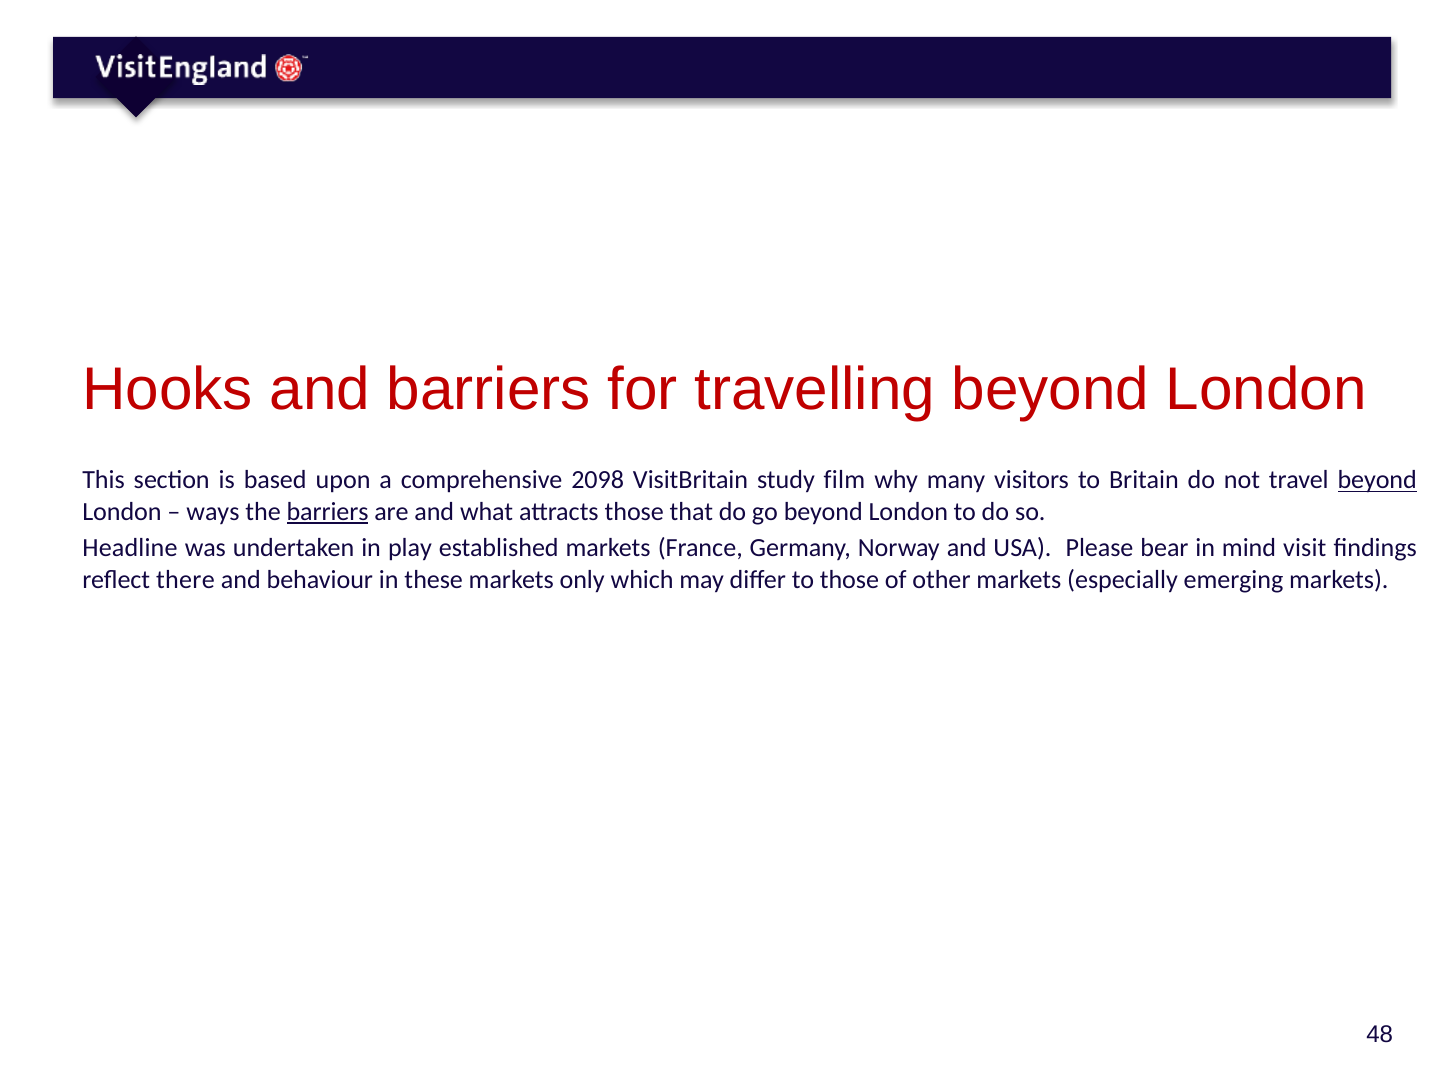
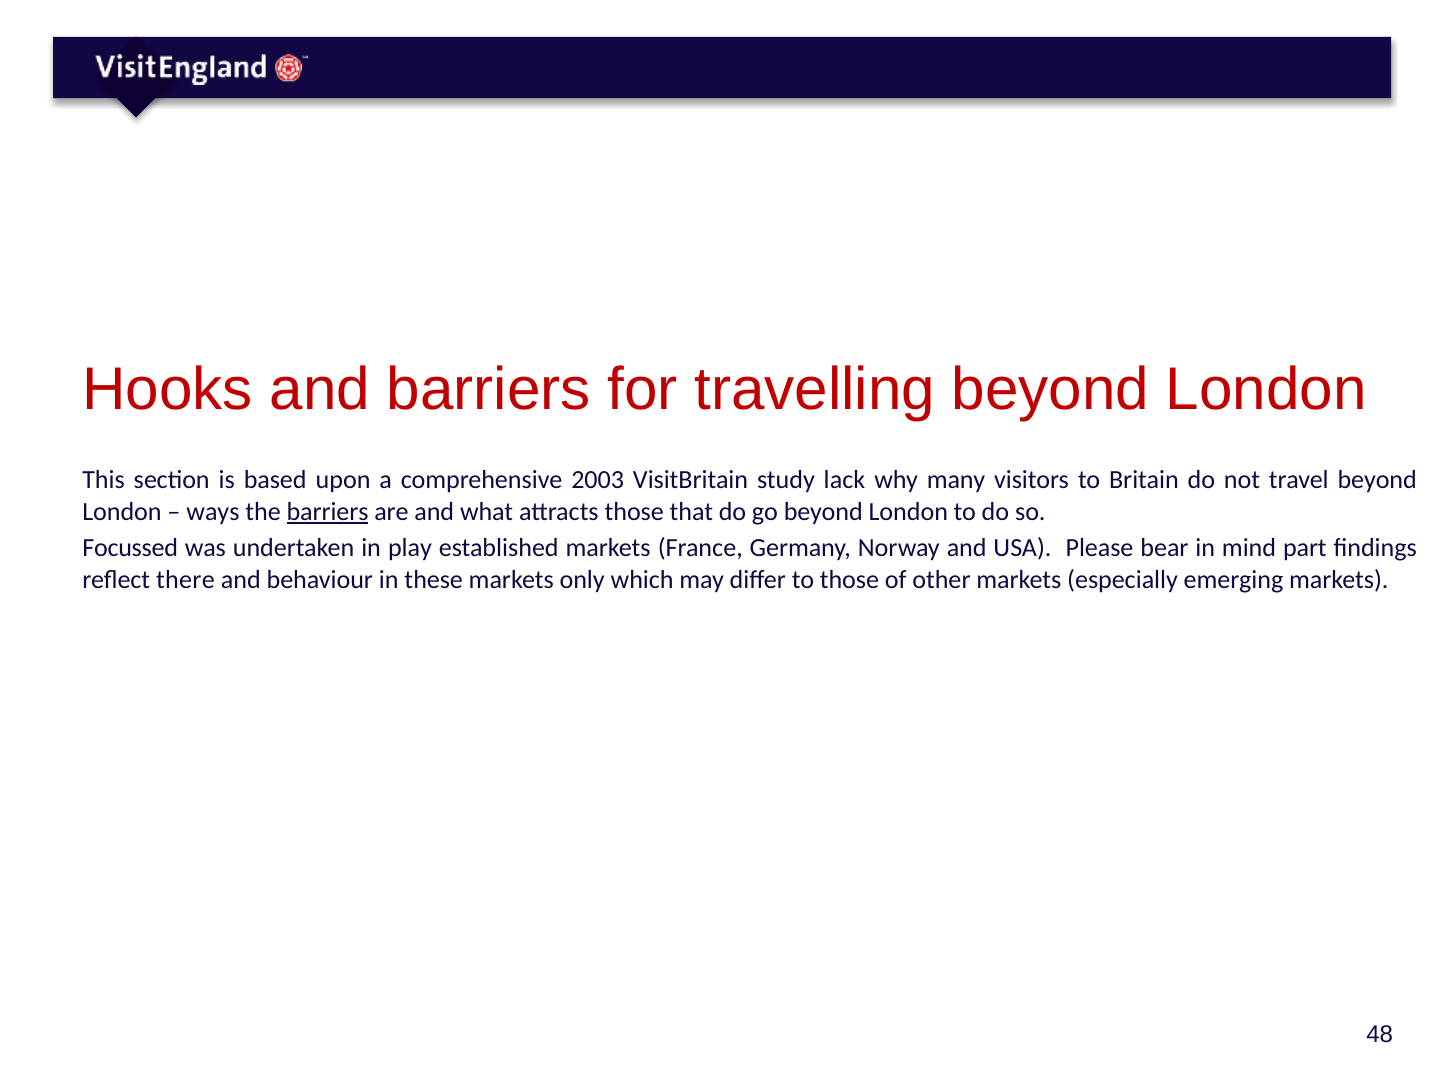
2098: 2098 -> 2003 (598, 480)
film: film -> lack (845, 480)
beyond underline: present -> none (1377, 480)
Headline: Headline -> Focussed (130, 548)
visit: visit -> part (1305, 548)
